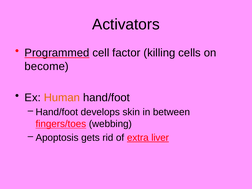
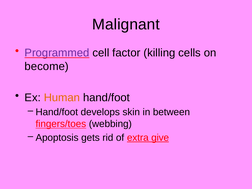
Activators: Activators -> Malignant (126, 24)
Programmed colour: black -> purple (57, 53)
liver: liver -> give (160, 138)
